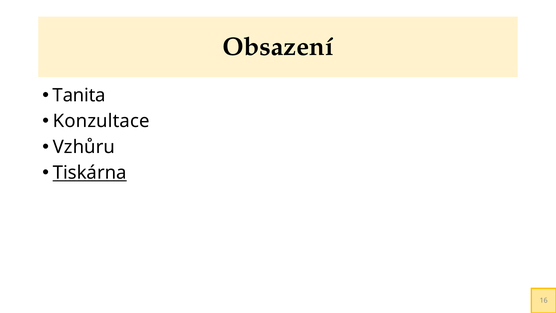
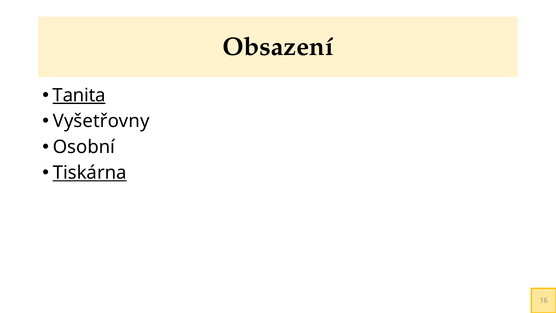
Tanita underline: none -> present (79, 95)
Konzultace: Konzultace -> Vyšetřovny (101, 121)
Vzhůru: Vzhůru -> Osobní (84, 147)
